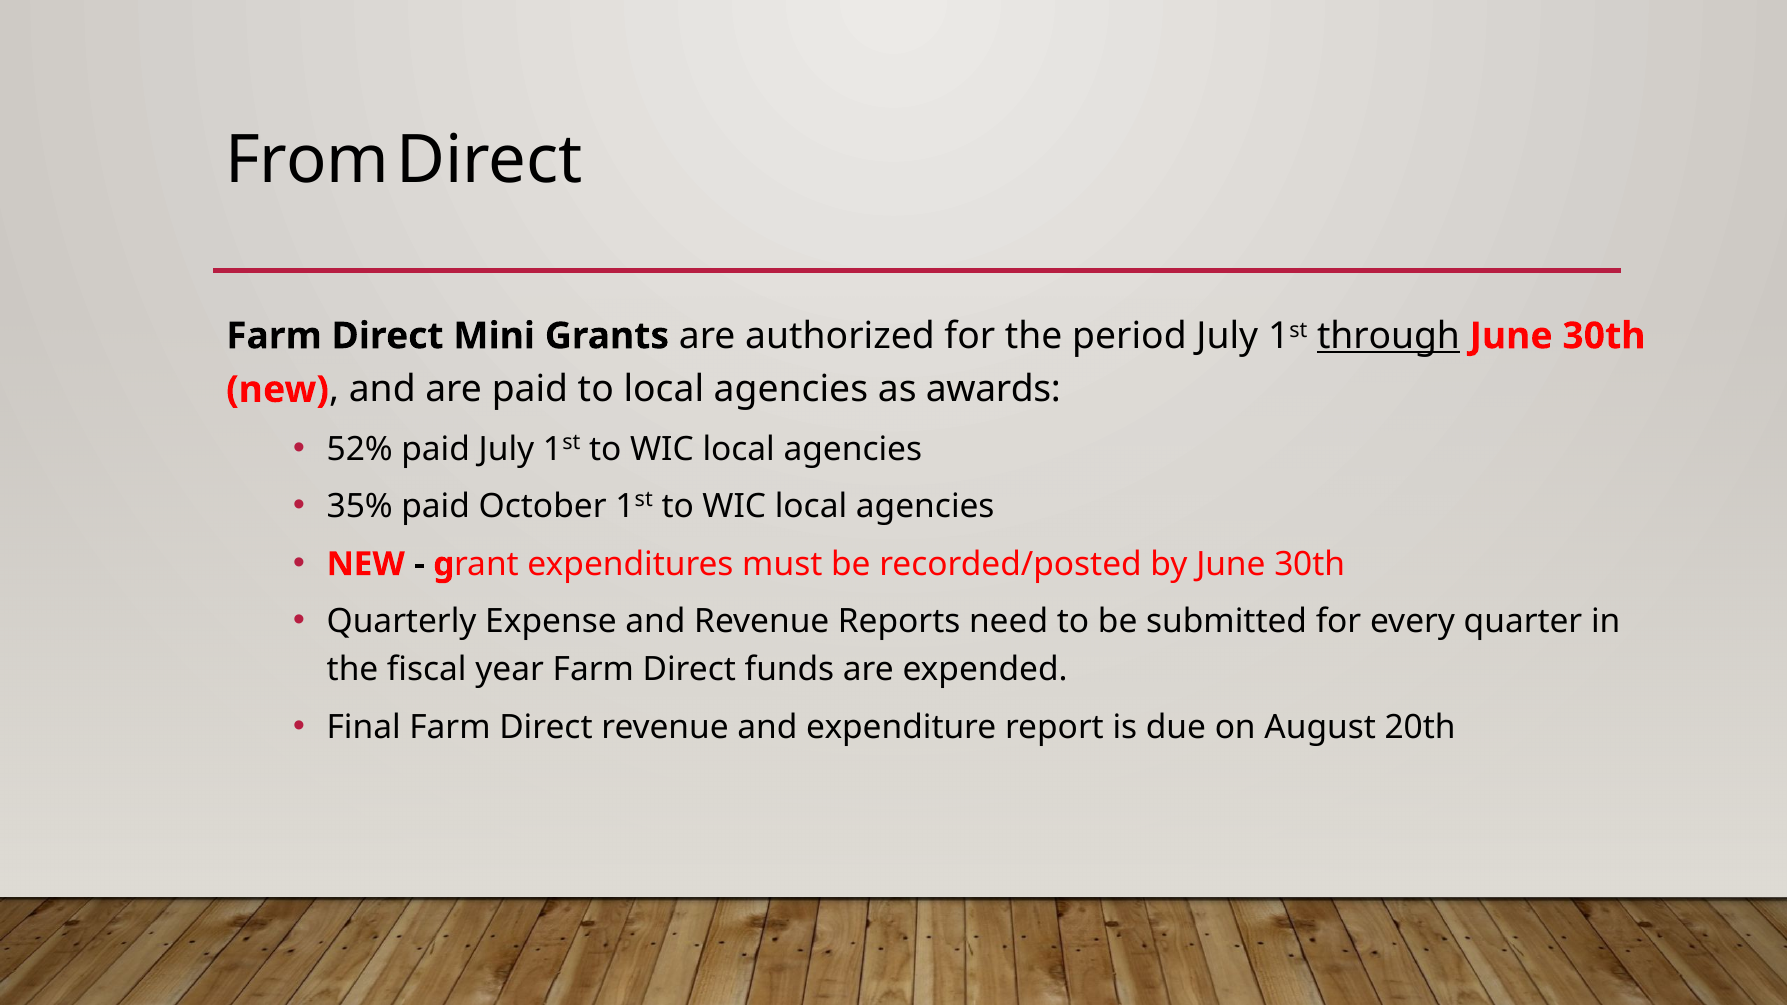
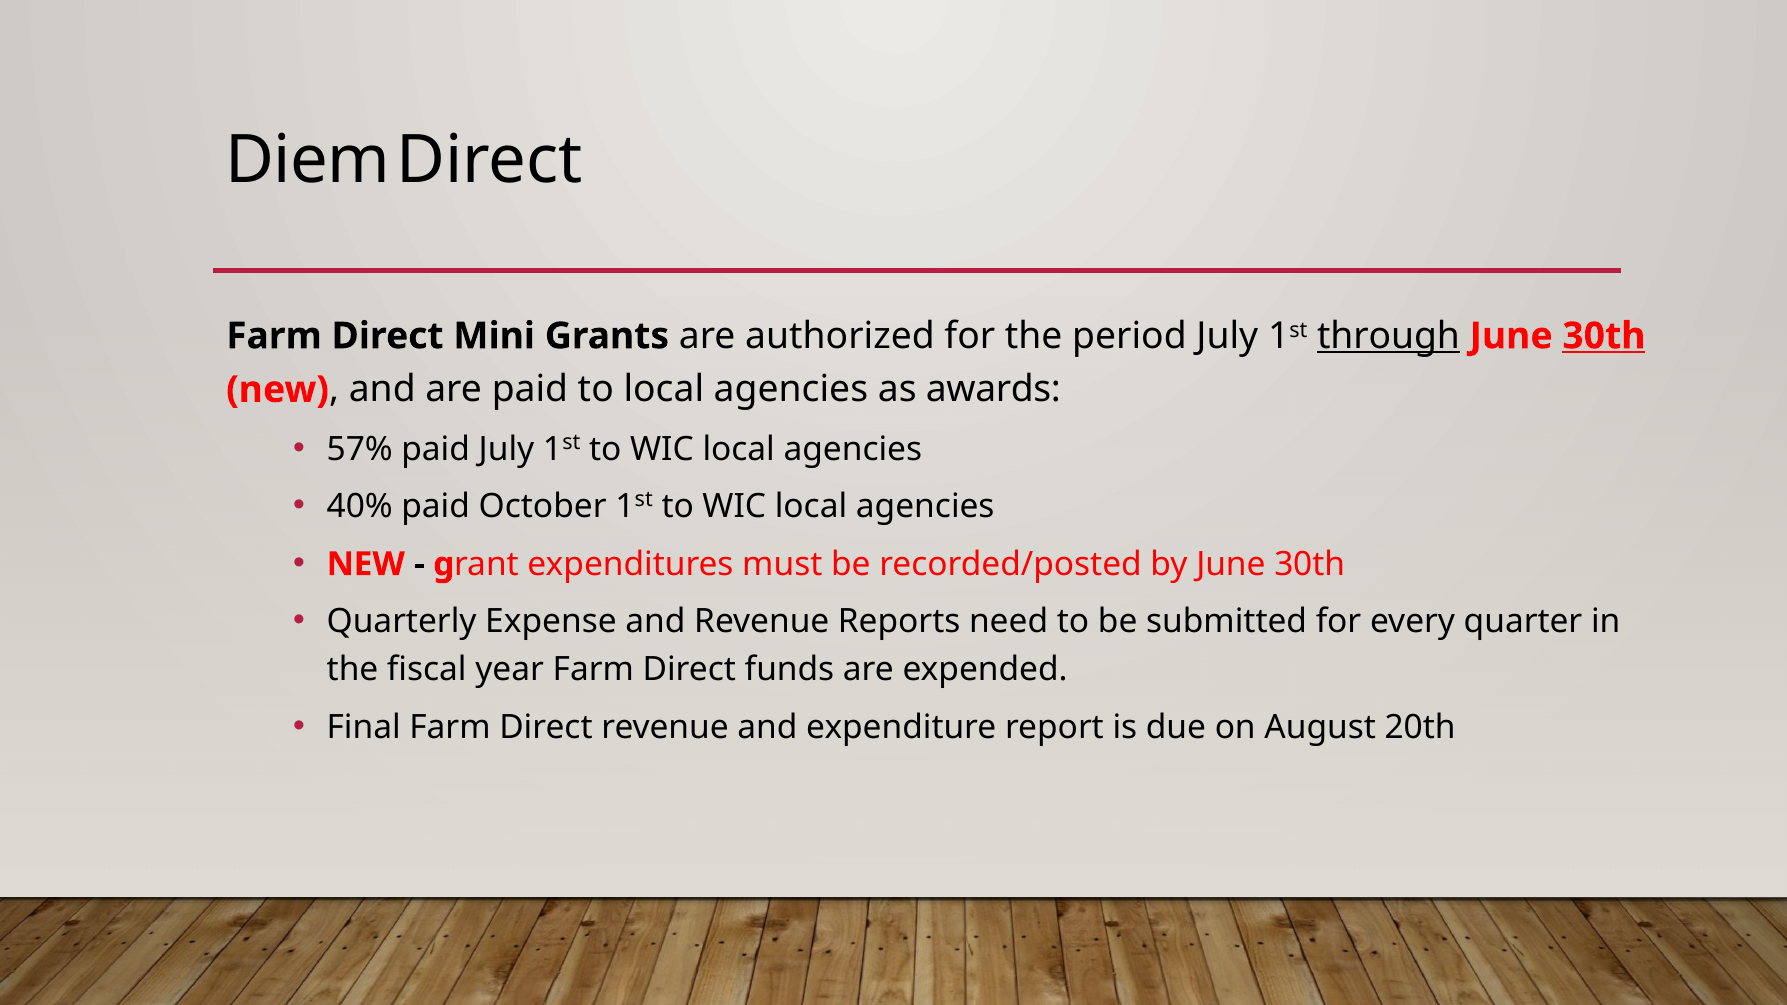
From: From -> Diem (308, 160)
30th underline: none -> present (1604, 336)
52%: 52% -> 57% (360, 449)
35%: 35% -> 40% (360, 507)
